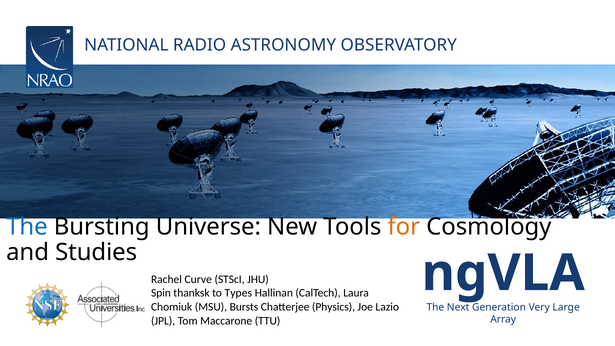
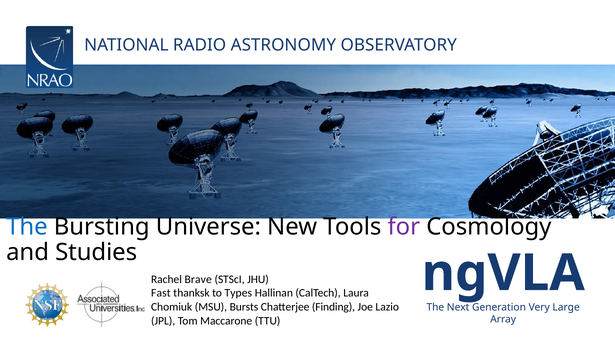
for colour: orange -> purple (404, 227)
Curve: Curve -> Brave (198, 279)
Spin: Spin -> Fast (161, 293)
Physics: Physics -> Finding (333, 307)
